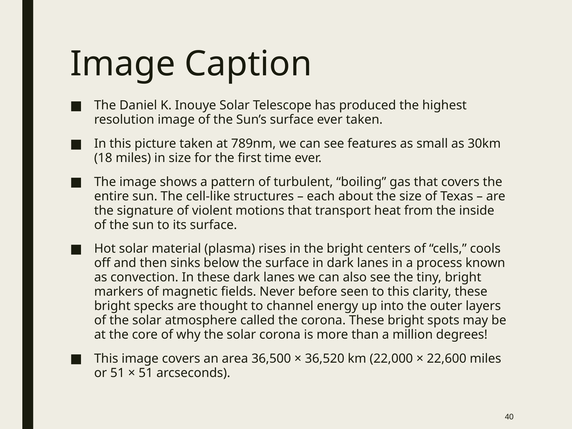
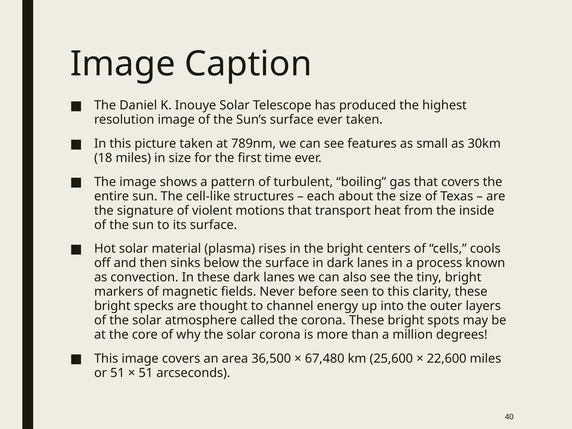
36,520: 36,520 -> 67,480 (325, 358)
22,000: 22,000 -> 25,600 (391, 358)
